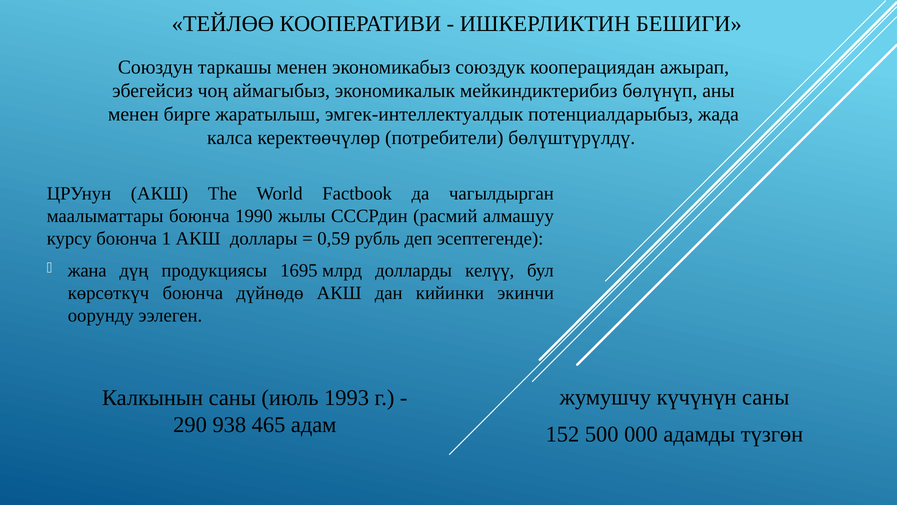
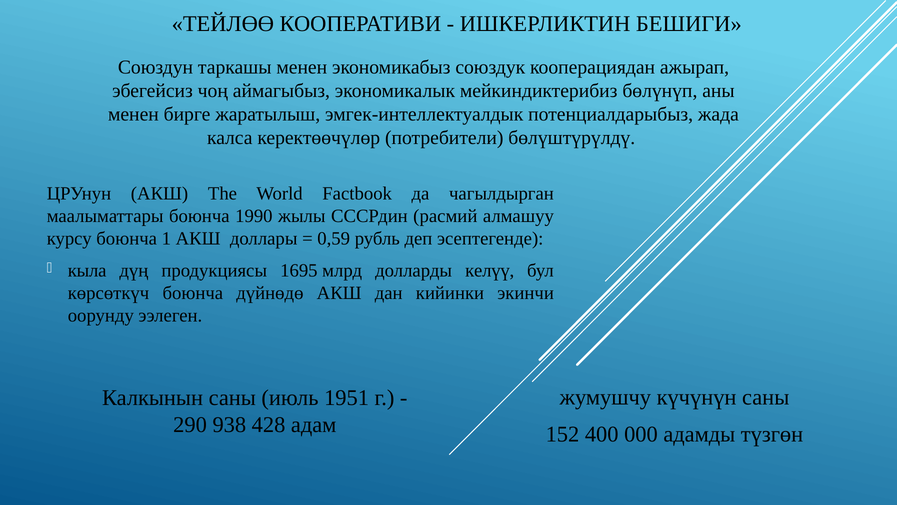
жана: жана -> кыла (87, 270)
1993: 1993 -> 1951 (347, 397)
465: 465 -> 428 (269, 424)
500: 500 -> 400 (602, 434)
